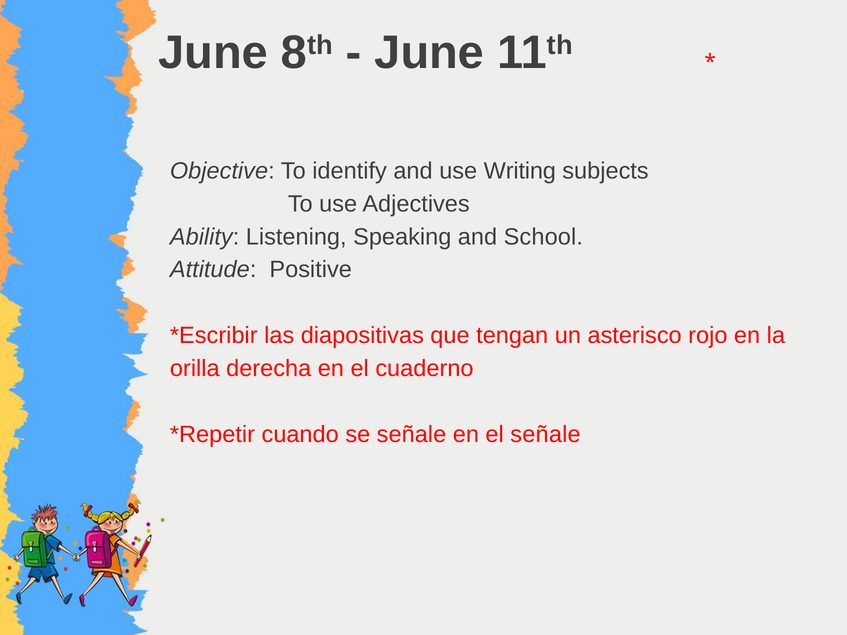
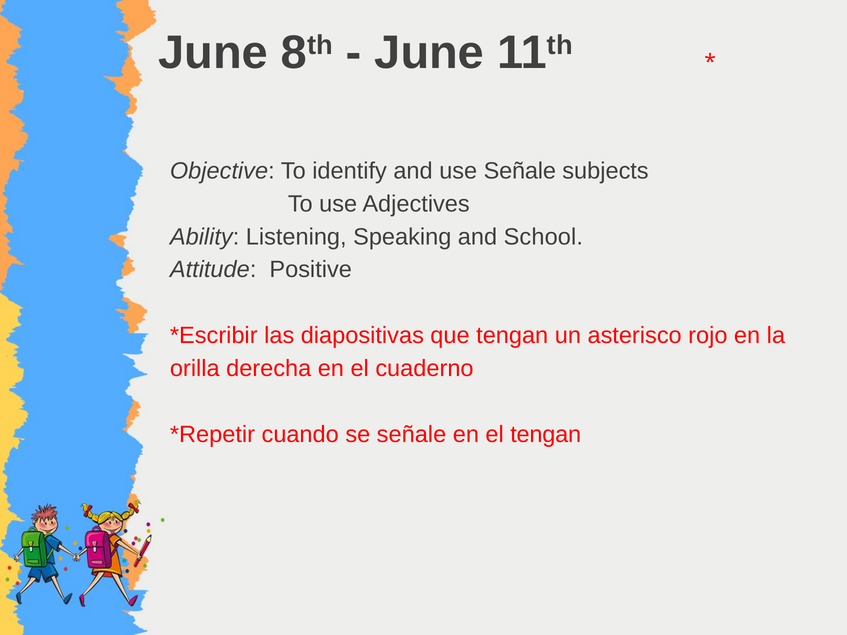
use Writing: Writing -> Señale (520, 171)
el señale: señale -> tengan (546, 435)
